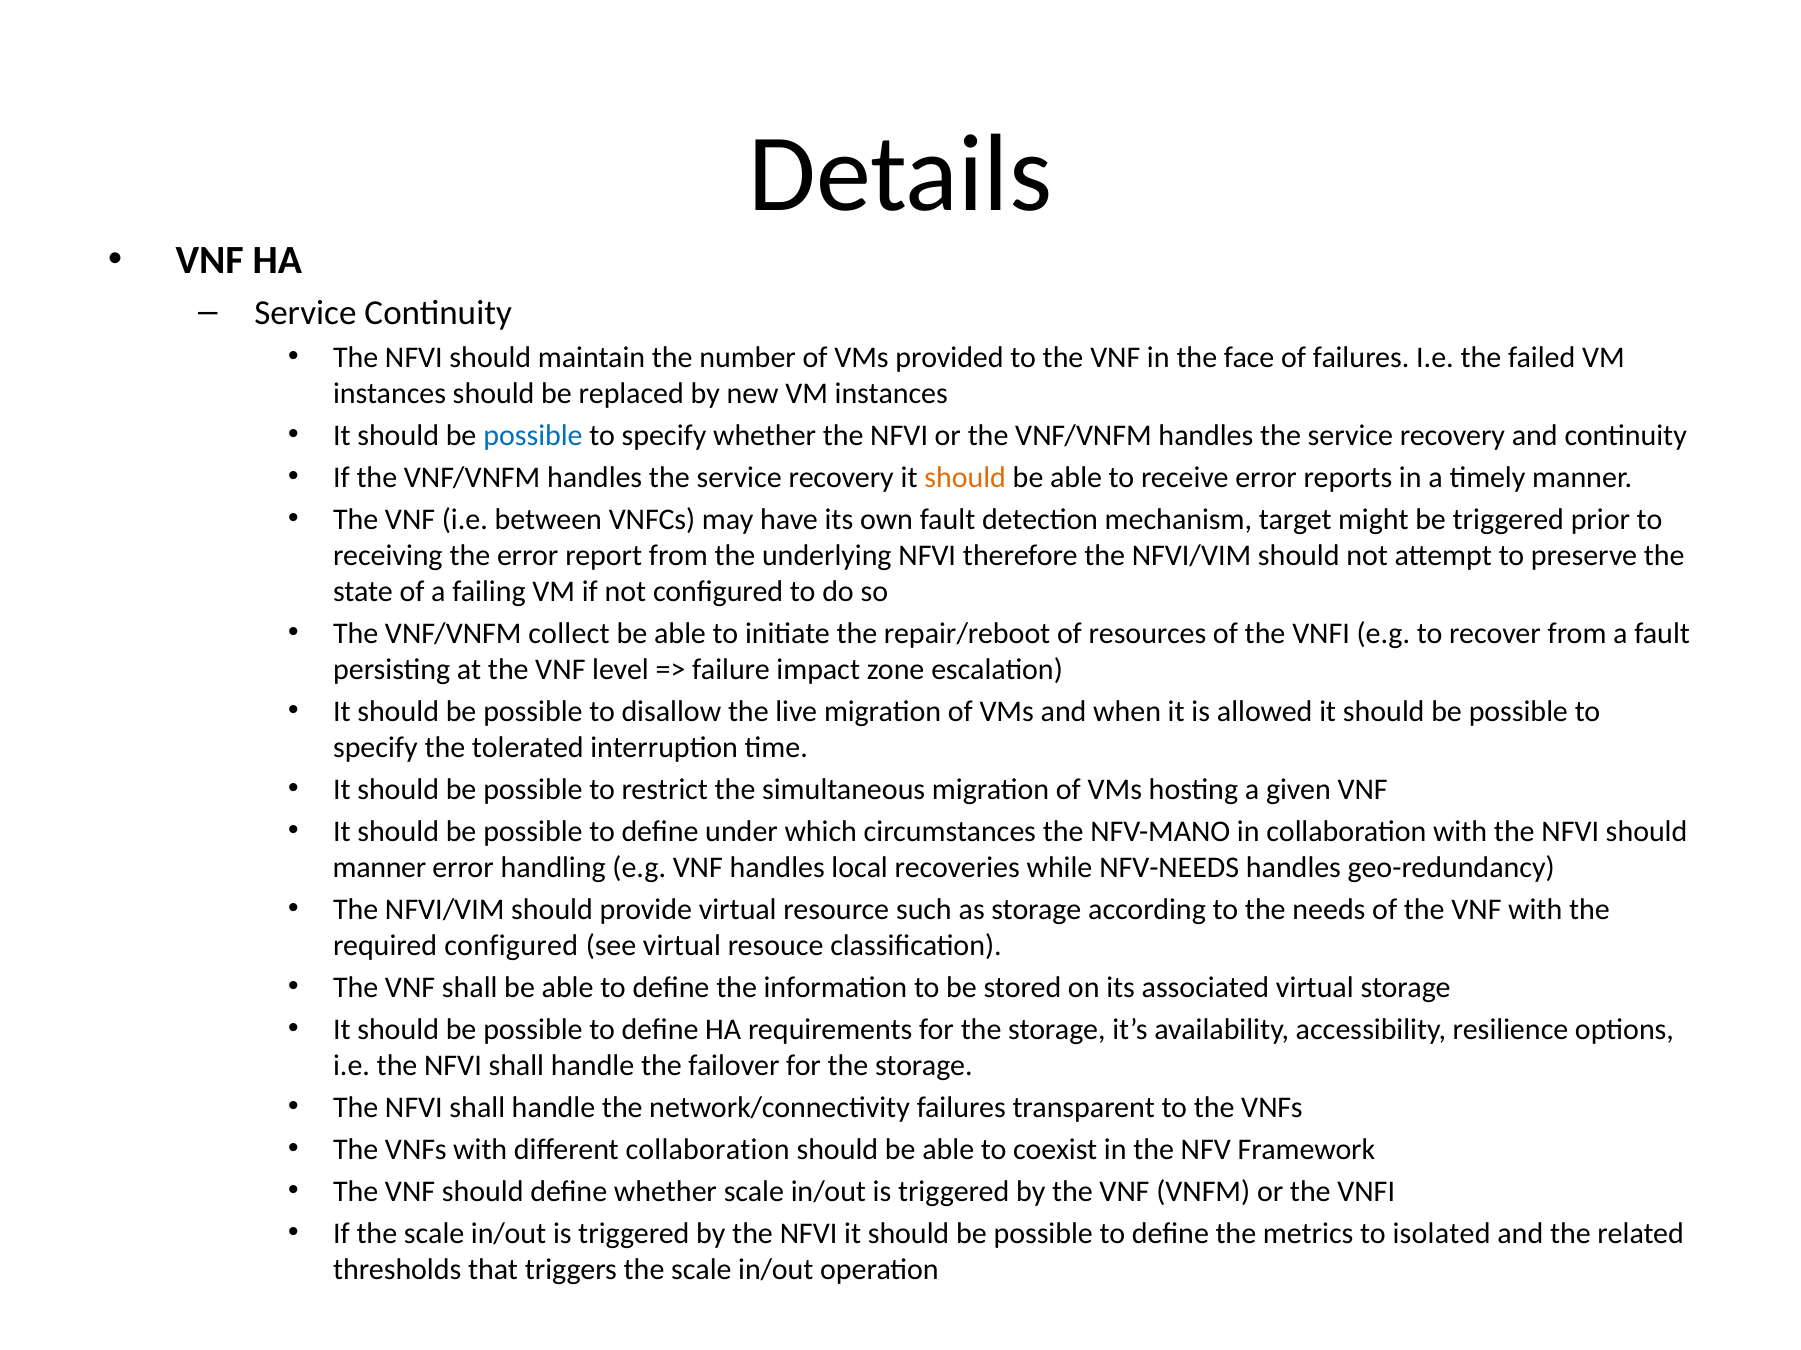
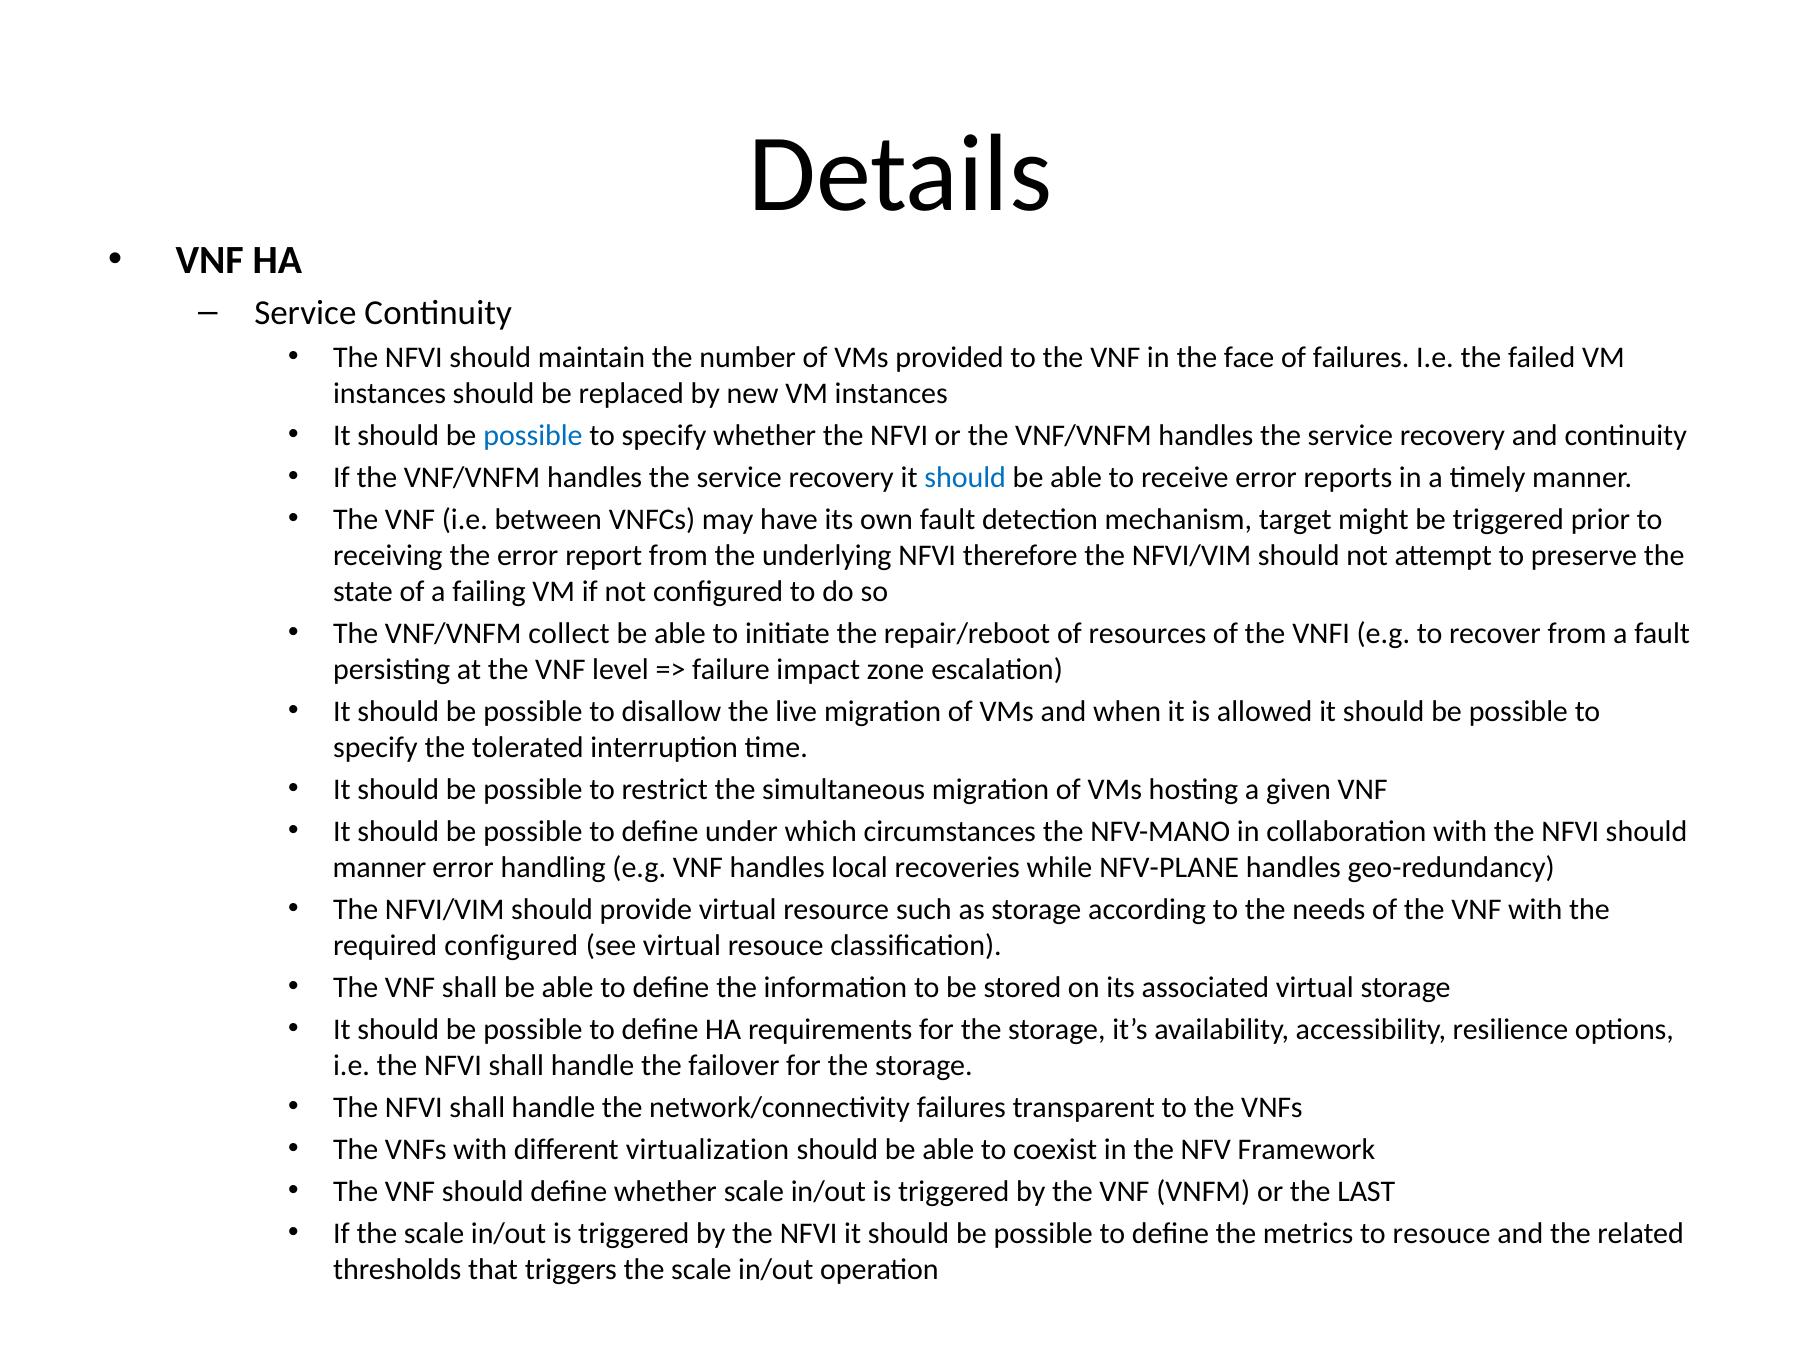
should colour: orange -> blue (965, 477)
NFV-NEEDS: NFV-NEEDS -> NFV-PLANE (1169, 868)
different collaboration: collaboration -> virtualization (708, 1150)
or the VNFI: VNFI -> LAST (1366, 1192)
to isolated: isolated -> resouce (1442, 1234)
